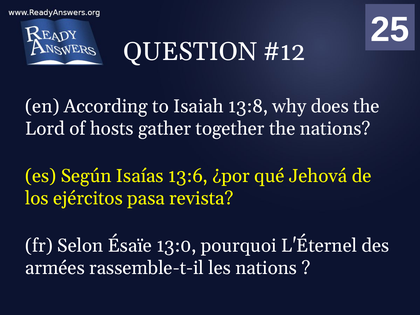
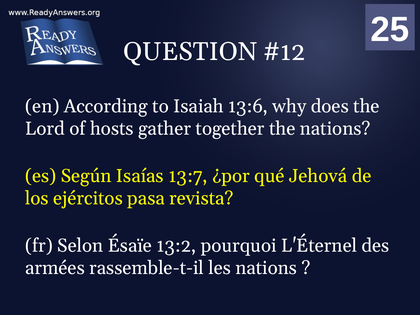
13:8: 13:8 -> 13:6 (248, 106)
13:6: 13:6 -> 13:7 (188, 176)
13:0: 13:0 -> 13:2 (176, 246)
